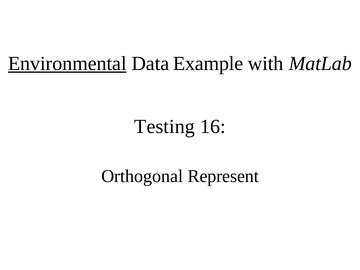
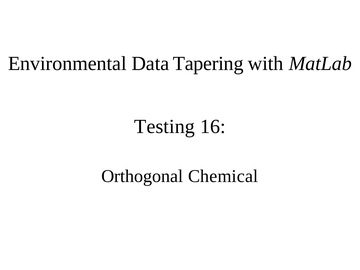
Environmental underline: present -> none (67, 63)
Example: Example -> Tapering (208, 63)
Represent: Represent -> Chemical (223, 176)
